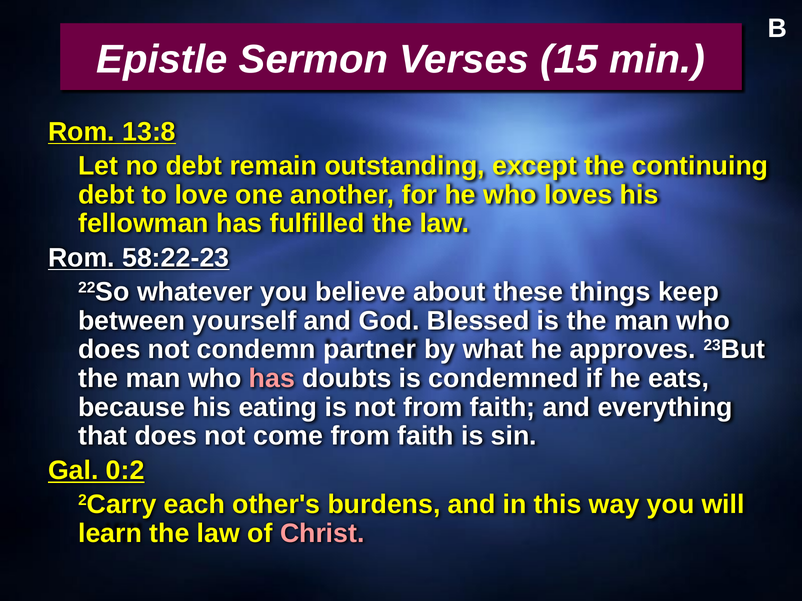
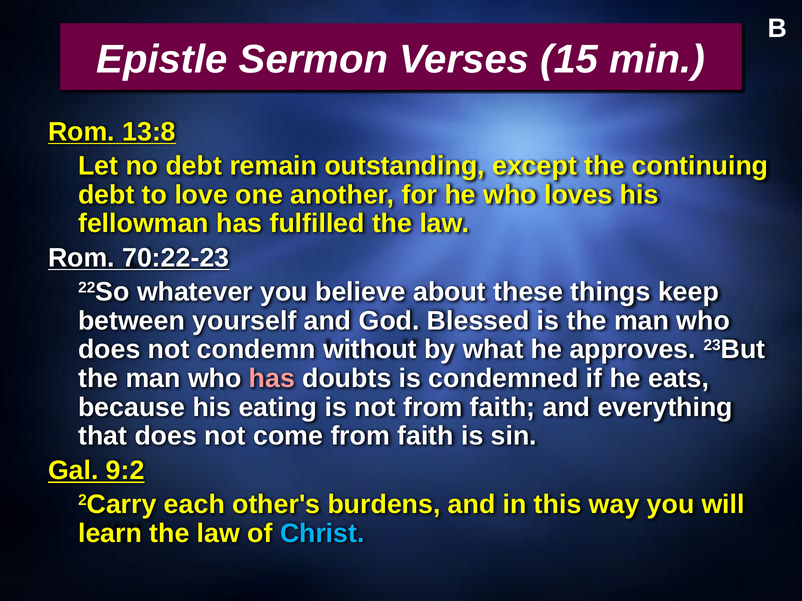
58:22-23: 58:22-23 -> 70:22-23 (176, 258)
partner: partner -> without (370, 350)
0:2: 0:2 -> 9:2 (125, 471)
Christ colour: pink -> light blue (322, 534)
